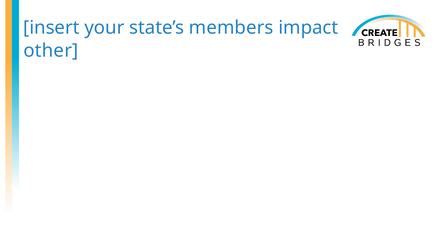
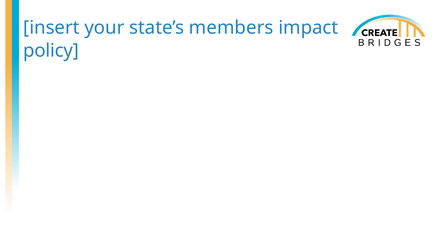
other: other -> policy (51, 51)
